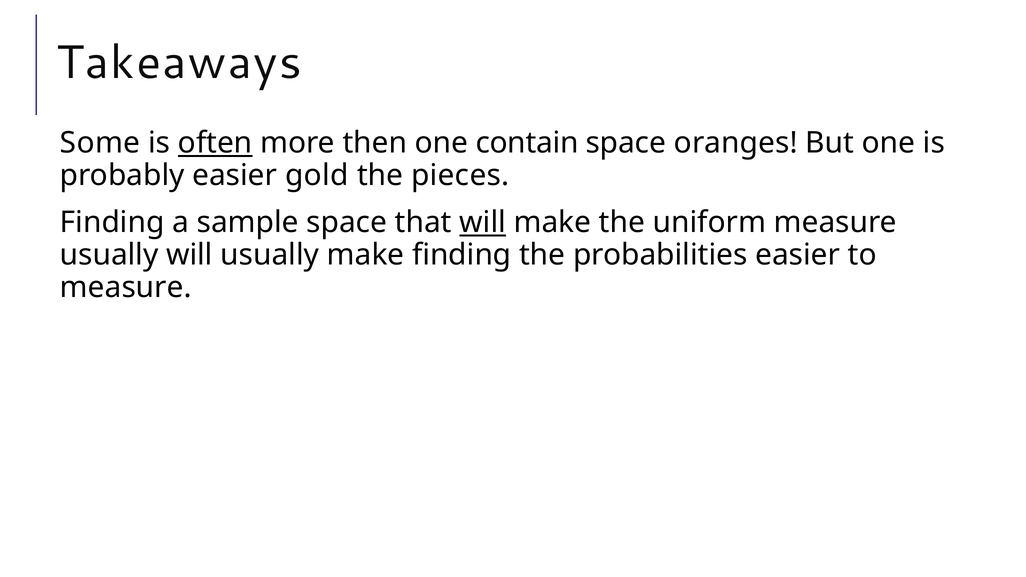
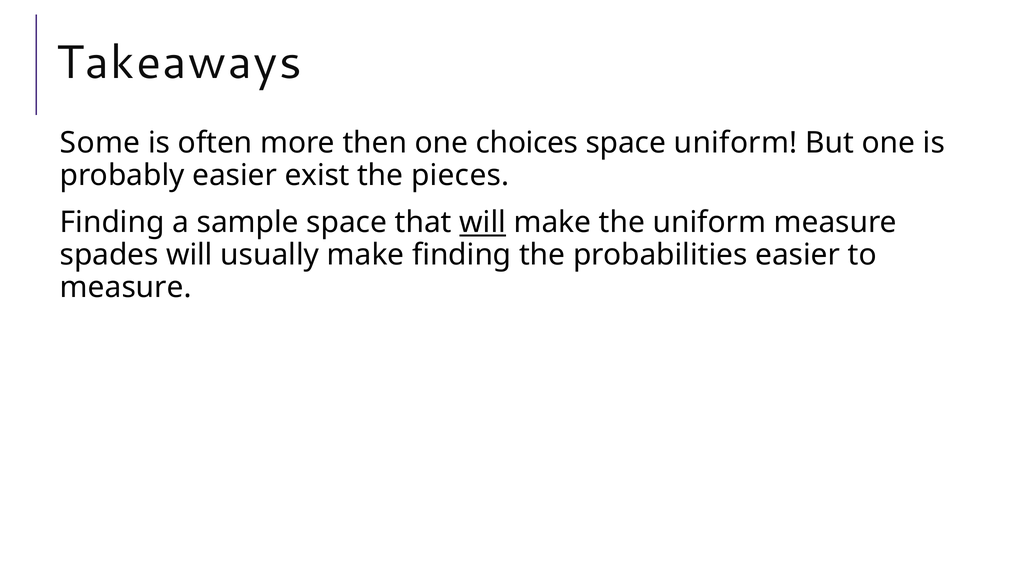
often underline: present -> none (215, 143)
contain: contain -> choices (527, 143)
space oranges: oranges -> uniform (736, 143)
gold: gold -> exist (317, 175)
usually: usually -> spades (109, 255)
